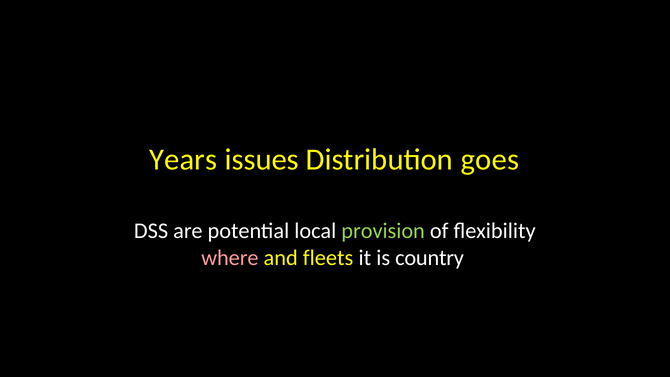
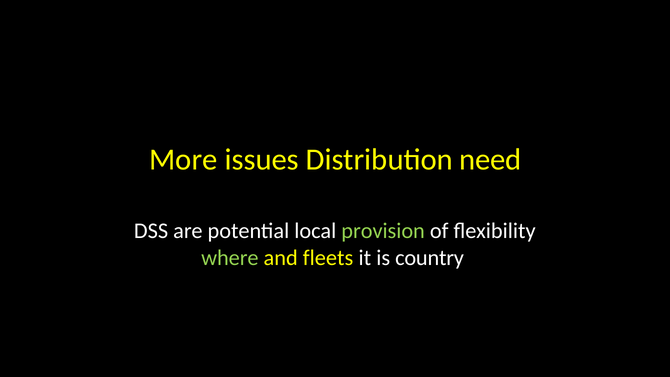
Years: Years -> More (183, 160)
goes: goes -> need (490, 160)
where colour: pink -> light green (230, 258)
